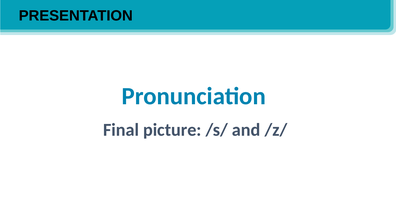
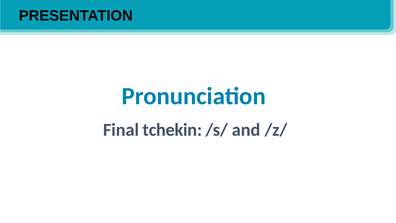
picture: picture -> tchekin (172, 130)
